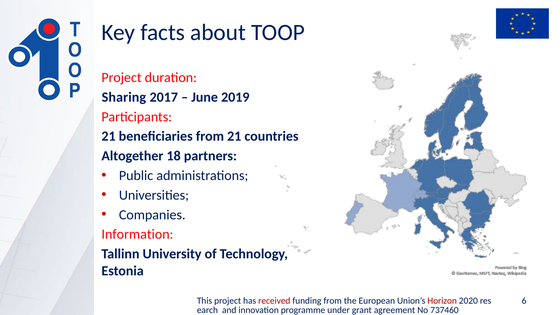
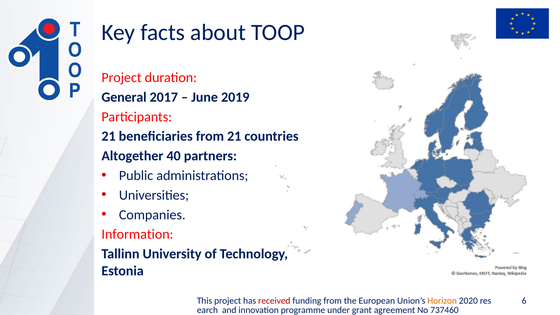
Sharing: Sharing -> General (124, 97)
18: 18 -> 40 (174, 156)
Horizon colour: red -> orange (442, 301)
